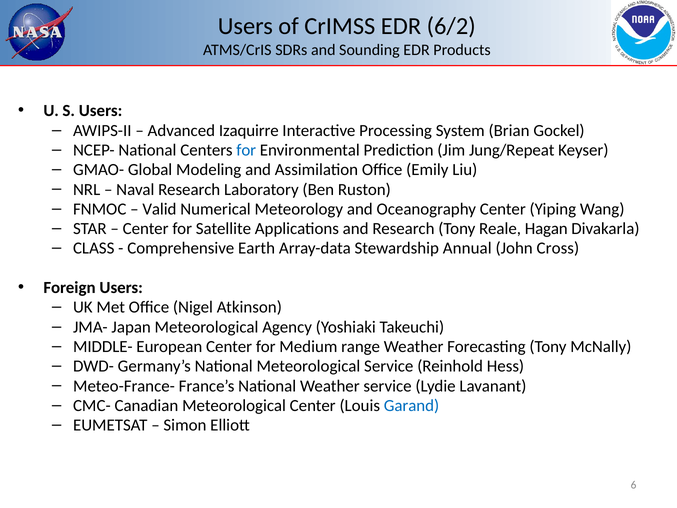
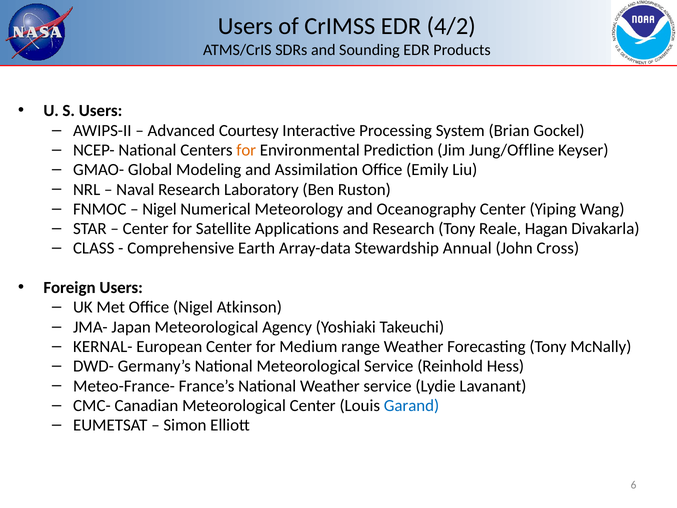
6/2: 6/2 -> 4/2 (451, 26)
Izaquirre: Izaquirre -> Courtesy (249, 130)
for colour: blue -> orange (246, 150)
Jung/Repeat: Jung/Repeat -> Jung/Offline (512, 150)
Valid: Valid -> Nigel (160, 209)
MIDDLE-: MIDDLE- -> KERNAL- (103, 346)
